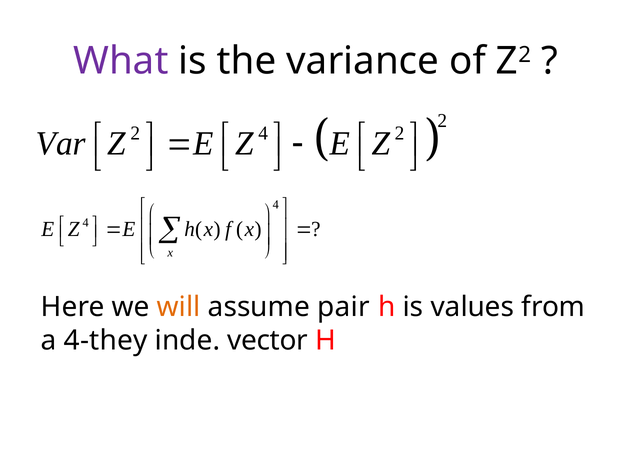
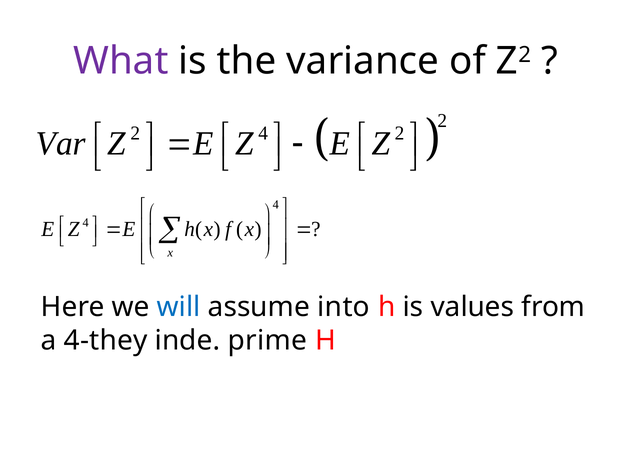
will colour: orange -> blue (179, 307)
pair: pair -> into (344, 307)
vector: vector -> prime (267, 341)
